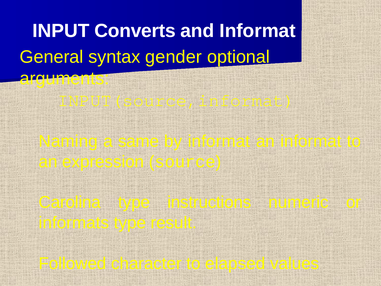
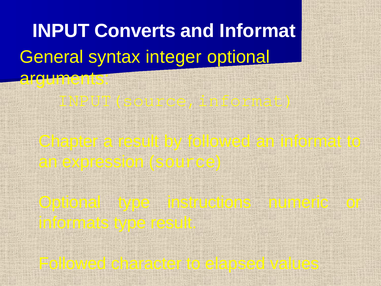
gender: gender -> integer (174, 57)
Naming: Naming -> Chapter (68, 141)
a same: same -> result (139, 141)
by informat: informat -> followed (219, 141)
Carolina: Carolina -> Optional (70, 202)
